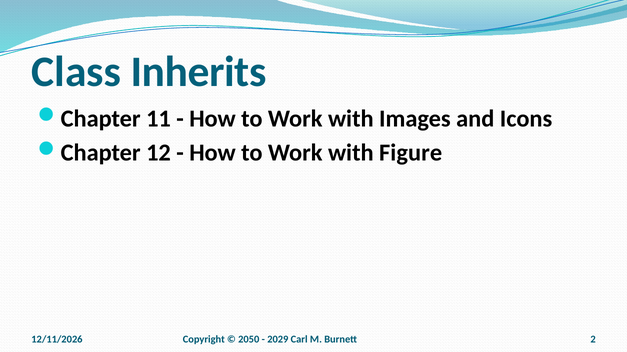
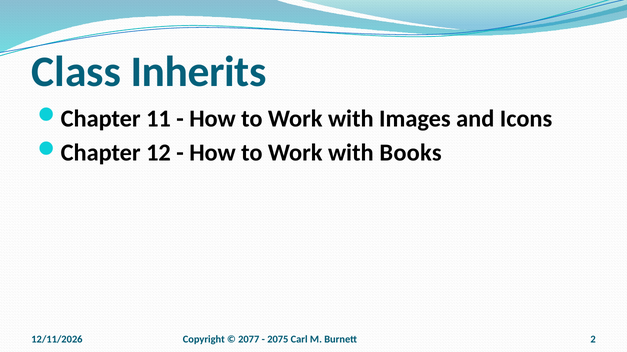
Figure: Figure -> Books (411, 153)
2050: 2050 -> 2077 (249, 340)
2029: 2029 -> 2075 (278, 340)
